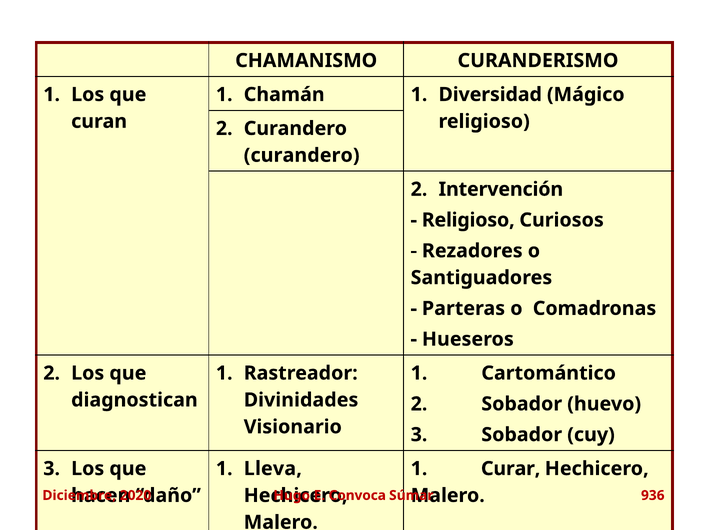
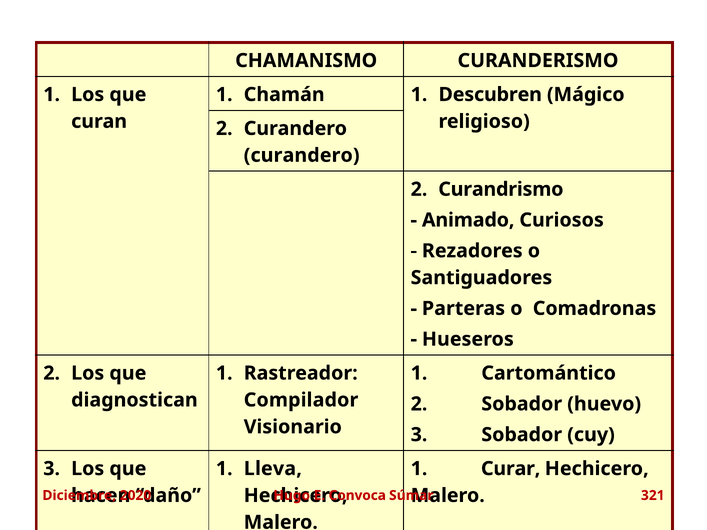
Diversidad: Diversidad -> Descubren (490, 95)
Intervención: Intervención -> Curandrismo (501, 189)
Religioso: Religioso -> Animado (468, 220)
Divinidades: Divinidades -> Compilador (301, 400)
936: 936 -> 321 (653, 496)
